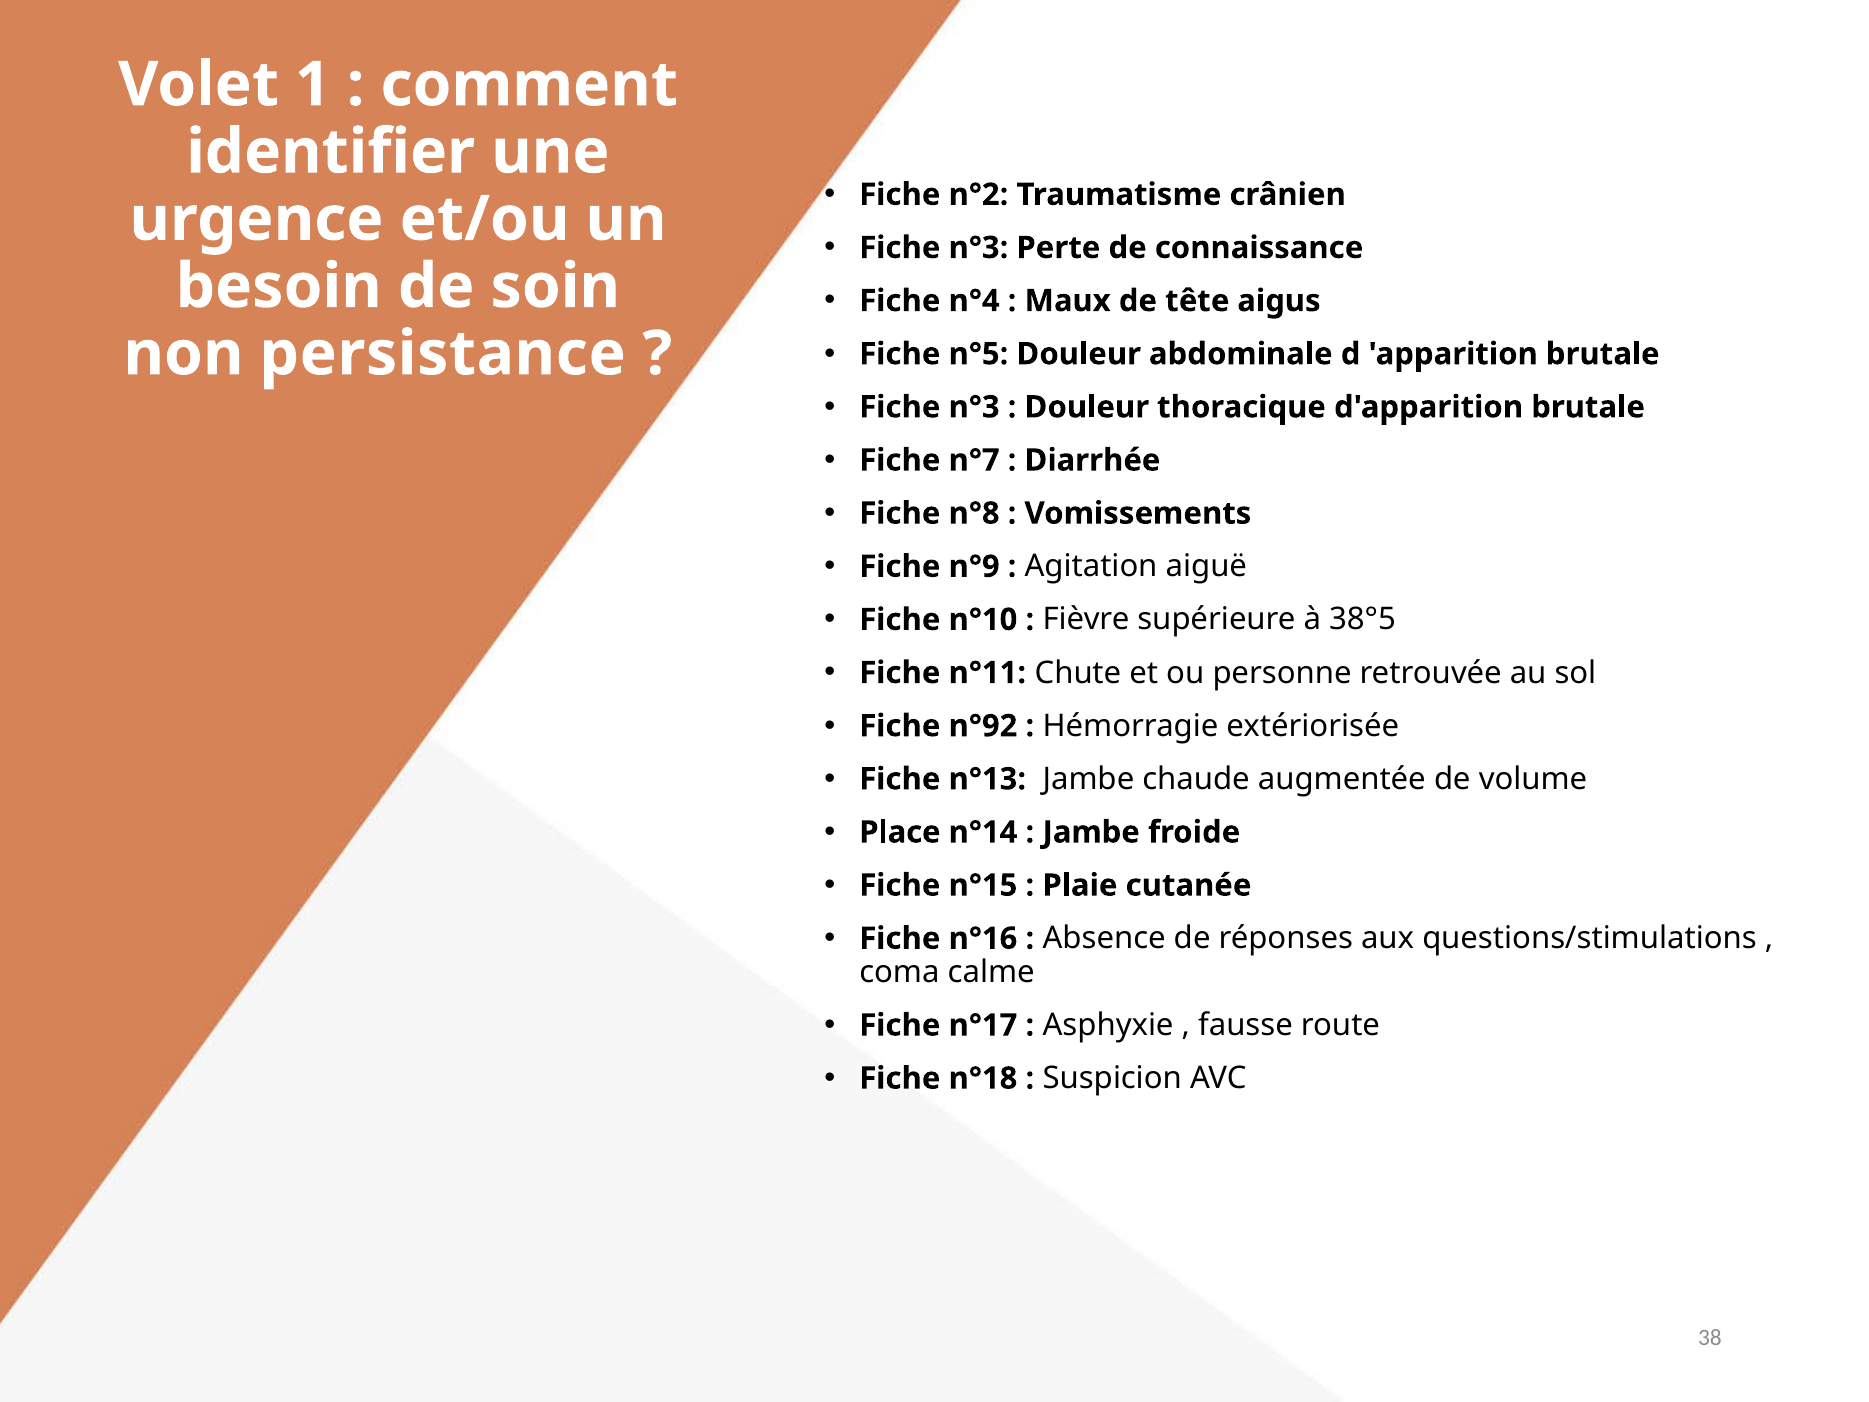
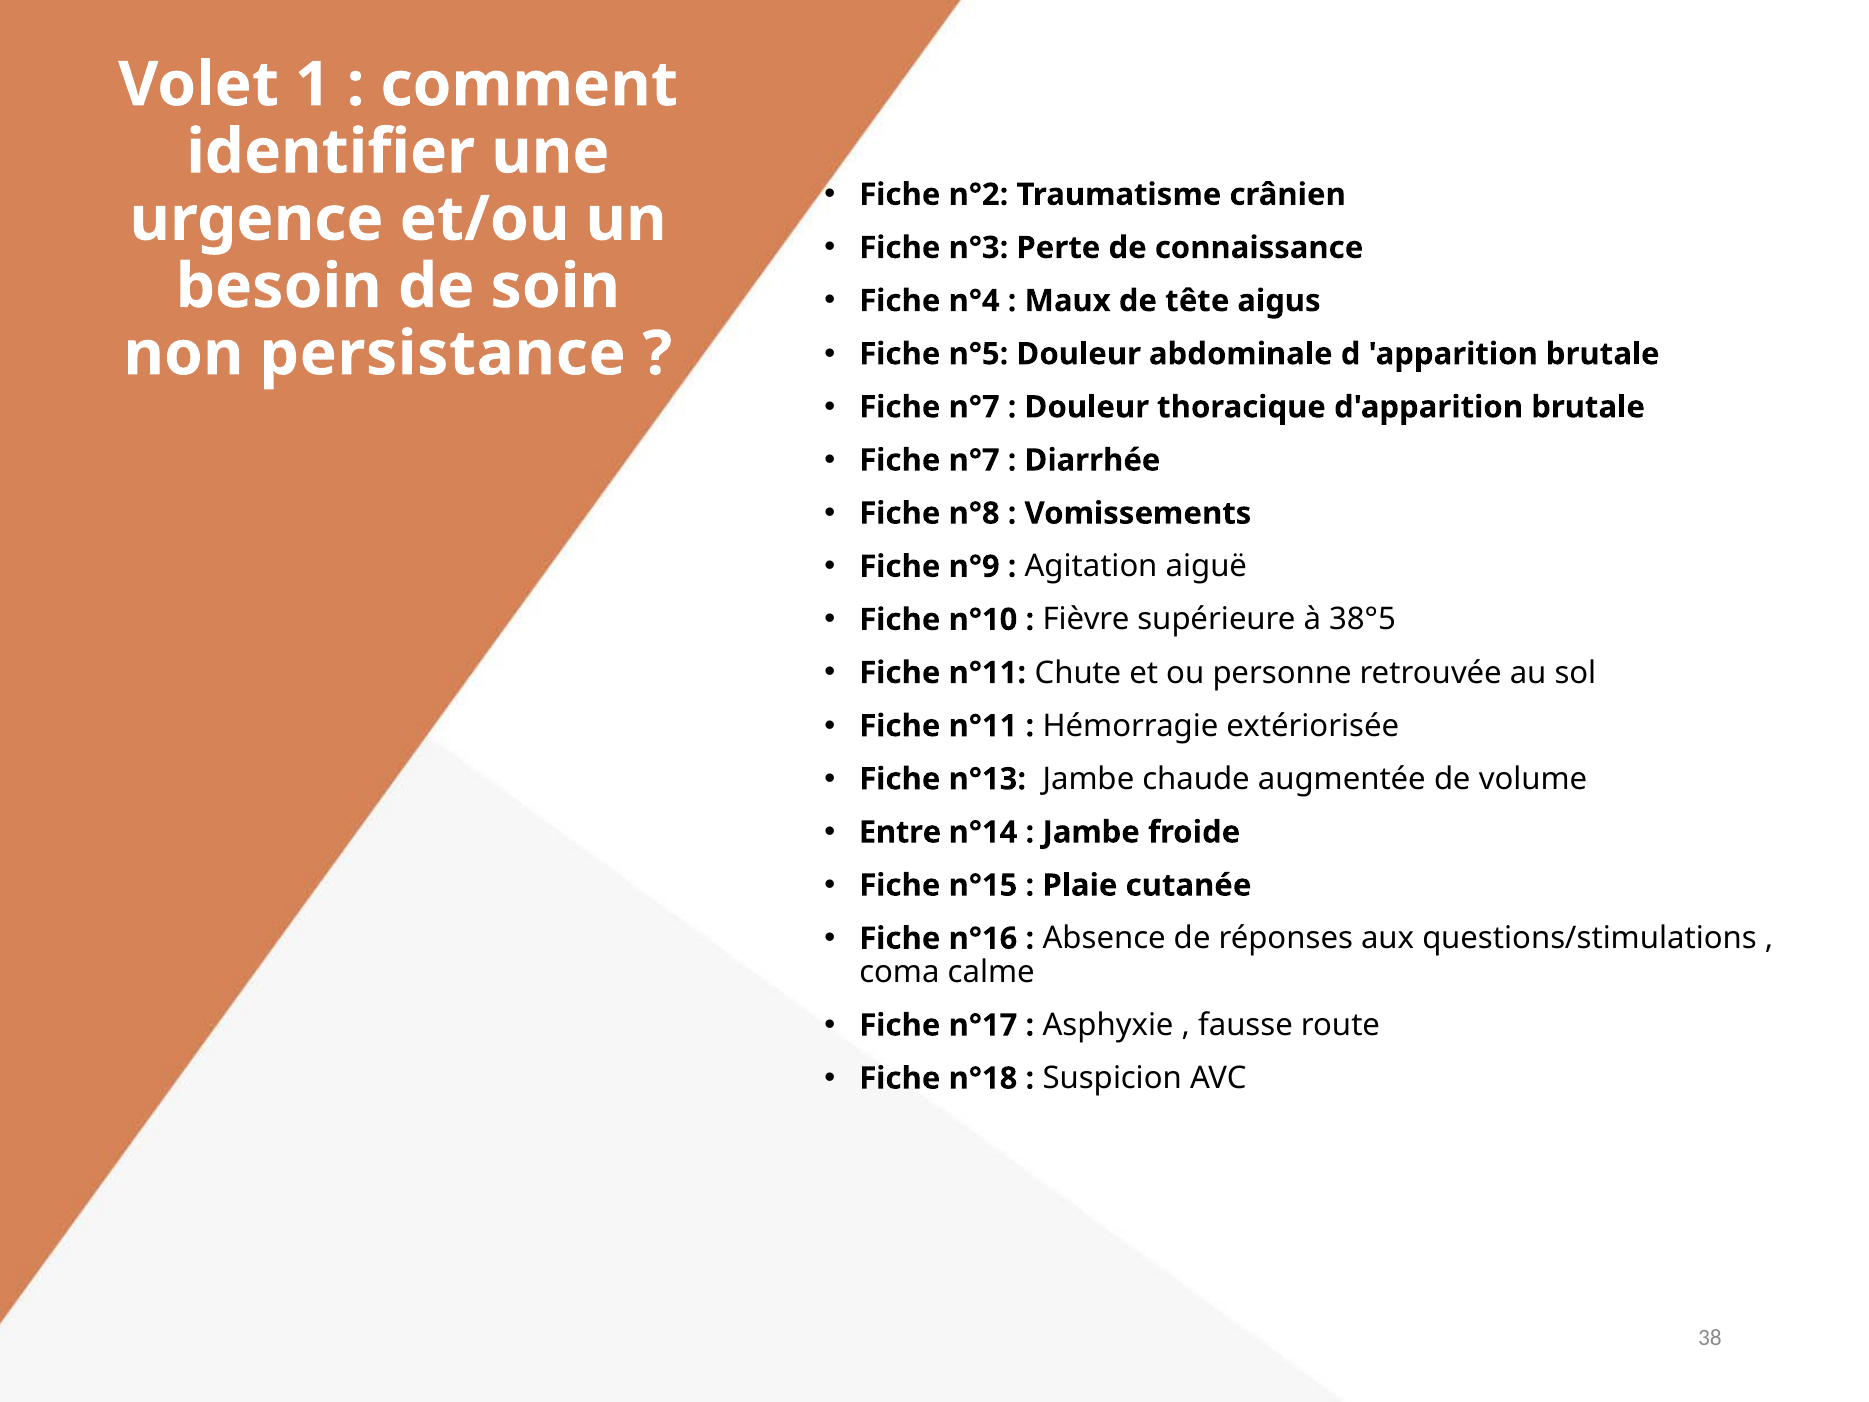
n°3: n°3 -> n°7 (974, 407)
n°92: n°92 -> n°11 (983, 726)
Place: Place -> Entre (900, 832)
